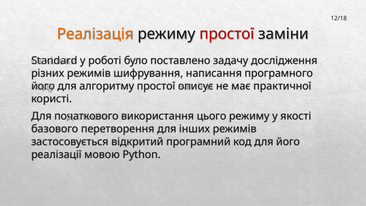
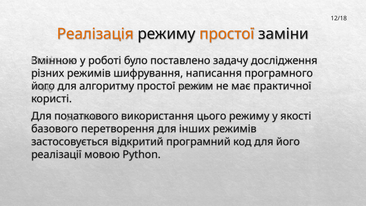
простої colour: red -> orange (227, 34)
Standard: Standard -> Змінною (54, 61)
описує: описує -> режим (196, 86)
